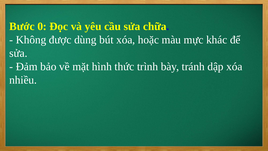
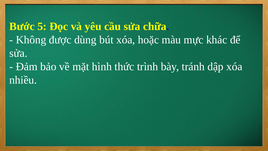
0: 0 -> 5 (42, 26)
